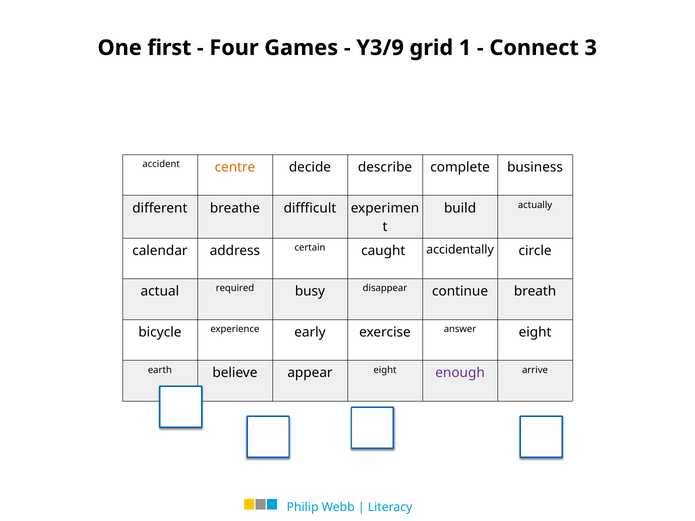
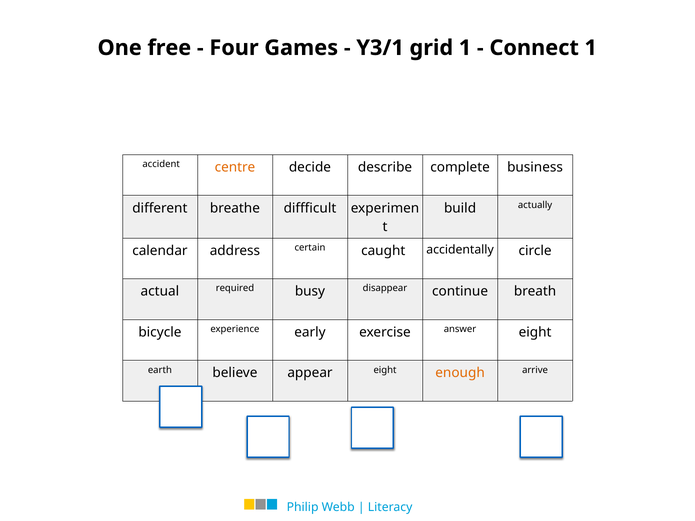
first: first -> free (169, 48)
Y3/9: Y3/9 -> Y3/1 (380, 48)
Connect 3: 3 -> 1 (591, 48)
enough colour: purple -> orange (460, 373)
